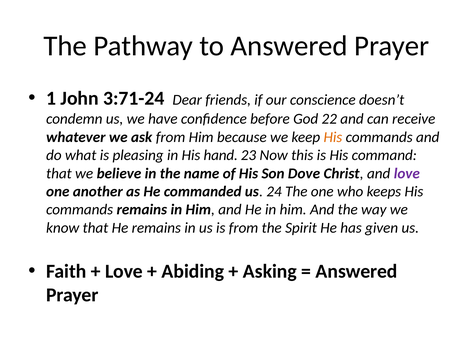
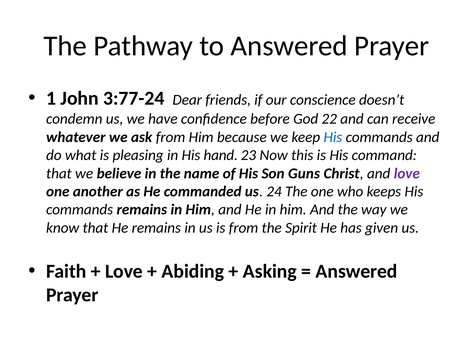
3:71-24: 3:71-24 -> 3:77-24 (134, 98)
His colour: orange -> blue (333, 137)
Dove: Dove -> Guns (304, 173)
